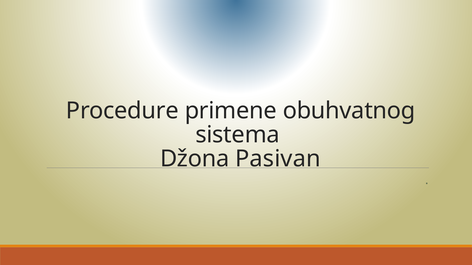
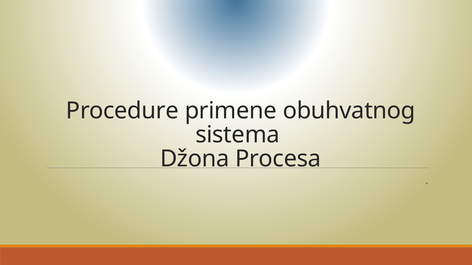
Pasivan: Pasivan -> Procesa (278, 159)
